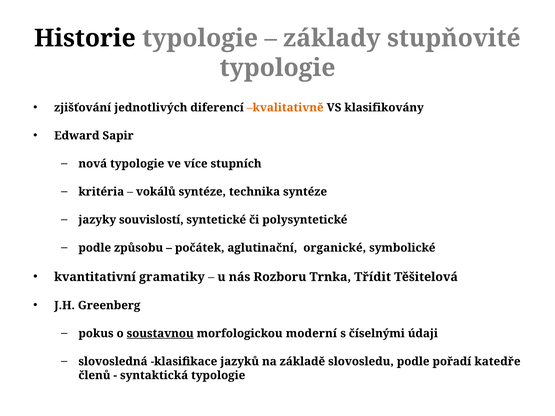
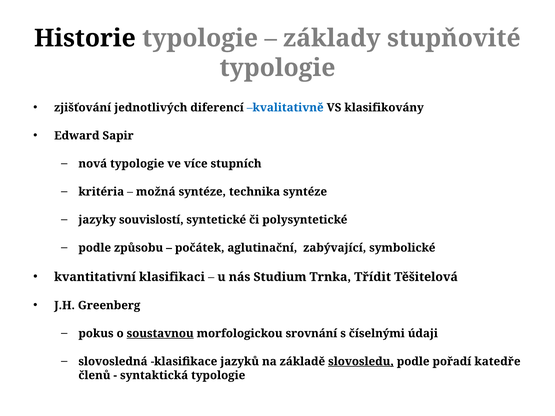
kvalitativně colour: orange -> blue (285, 108)
vokálů: vokálů -> možná (156, 192)
organické: organické -> zabývající (335, 248)
gramatiky: gramatiky -> klasifikaci (172, 277)
Rozboru: Rozboru -> Studium (280, 277)
moderní: moderní -> srovnání (311, 334)
slovosledu underline: none -> present (361, 362)
